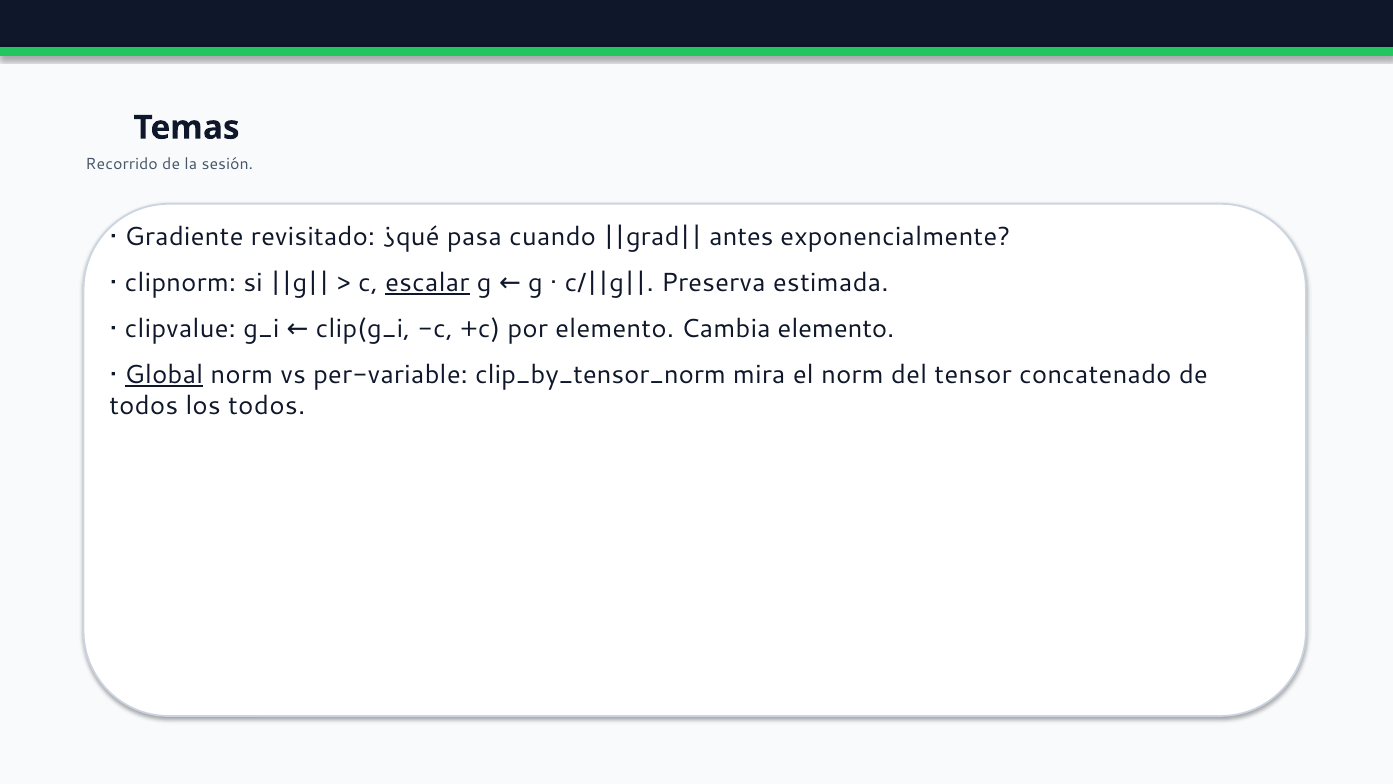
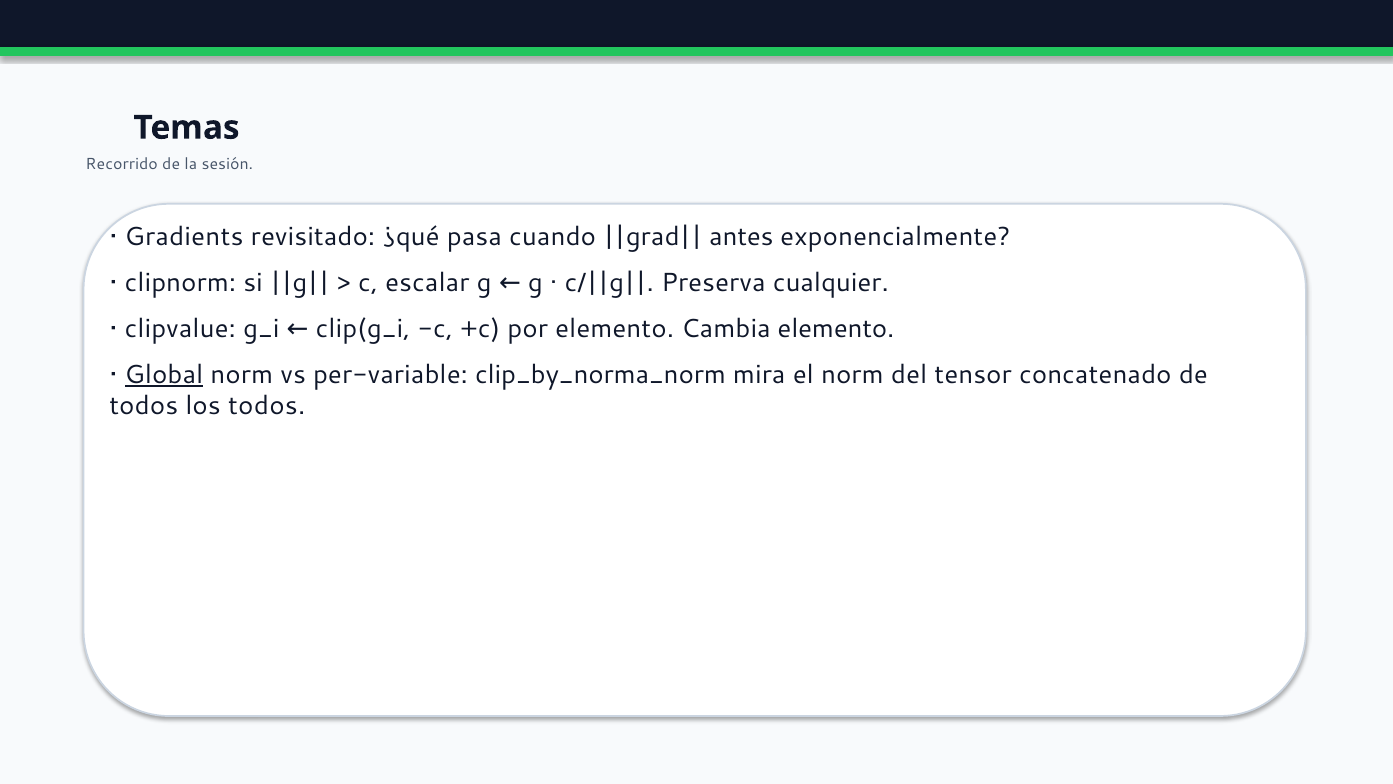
Gradiente: Gradiente -> Gradients (184, 237)
escalar underline: present -> none (427, 283)
estimada: estimada -> cualquier (831, 283)
clip_by_tensor_norm: clip_by_tensor_norm -> clip_by_norma_norm (601, 374)
